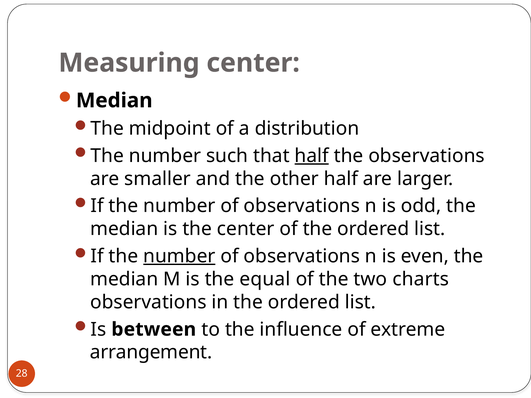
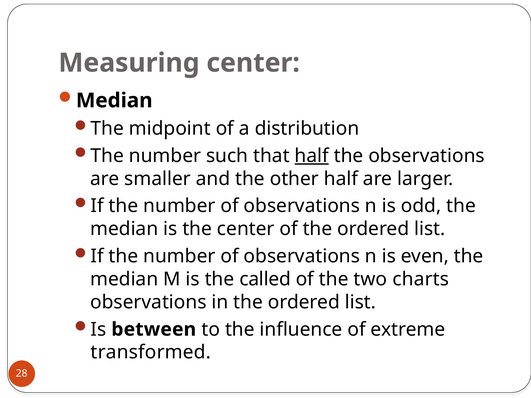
number underline: present -> none (179, 256)
equal: equal -> called (265, 279)
arrangement: arrangement -> transformed (151, 353)
